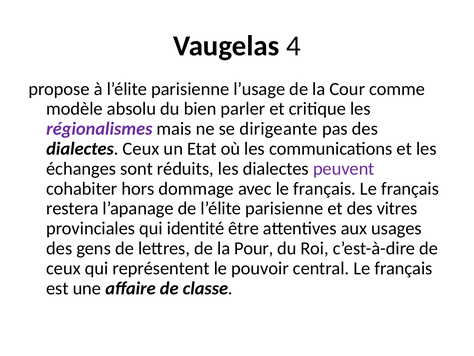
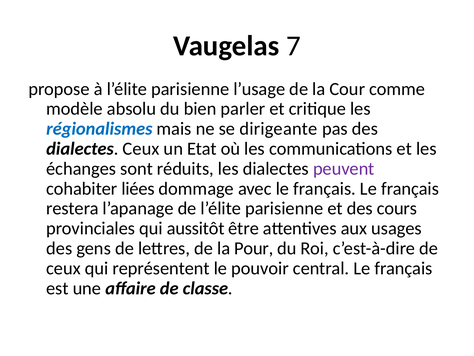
4: 4 -> 7 (293, 46)
régionalismes colour: purple -> blue (99, 129)
hors: hors -> liées (138, 188)
vitres: vitres -> cours (397, 208)
identité: identité -> aussitôt (196, 228)
